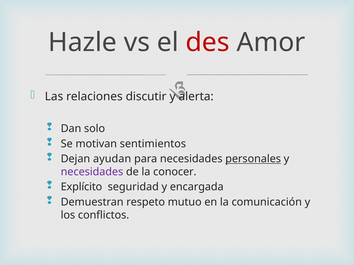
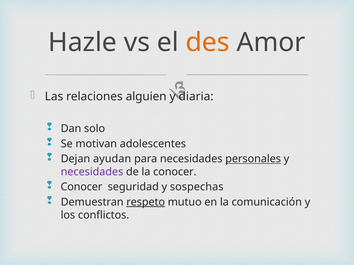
des colour: red -> orange (208, 42)
discutir: discutir -> alguien (146, 97)
alerta: alerta -> diaria (196, 97)
sentimientos: sentimientos -> adolescentes (153, 144)
Explícito: Explícito -> Conocer (81, 187)
encargada: encargada -> sospechas (197, 187)
respeto underline: none -> present (146, 202)
